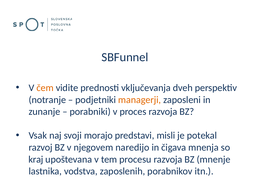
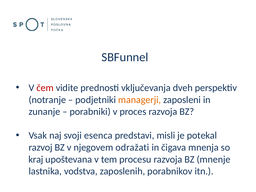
čem colour: orange -> red (45, 88)
morajo: morajo -> esenca (98, 135)
naredijo: naredijo -> odražati (132, 147)
